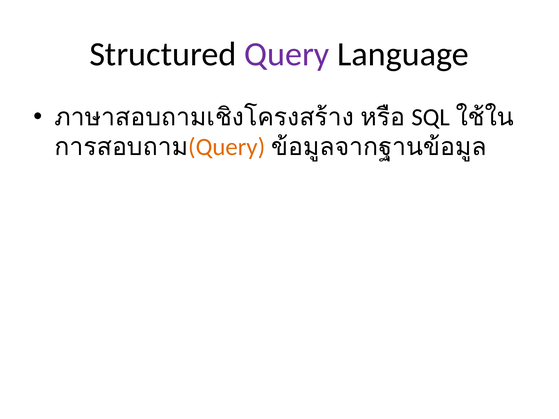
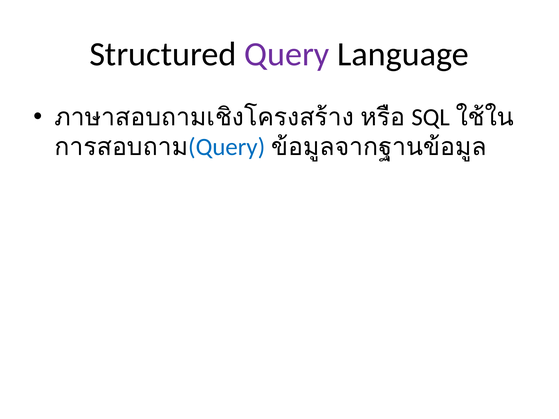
Query colour: orange -> blue (227, 147)
